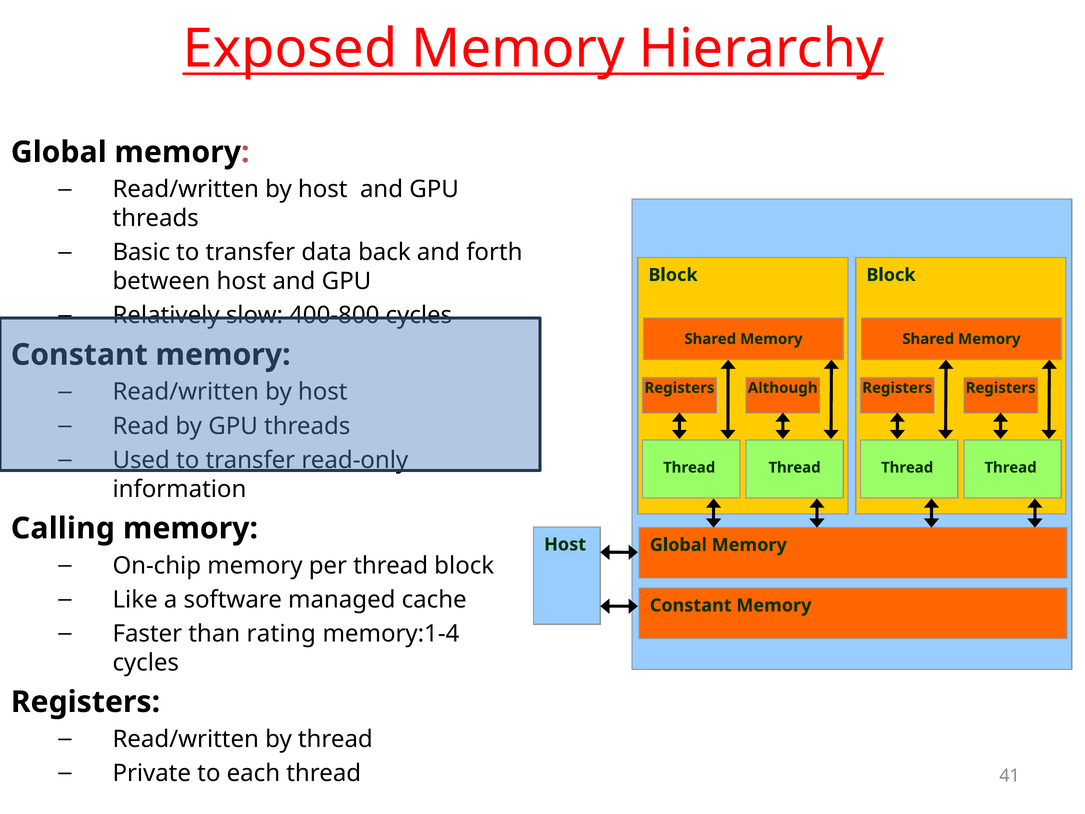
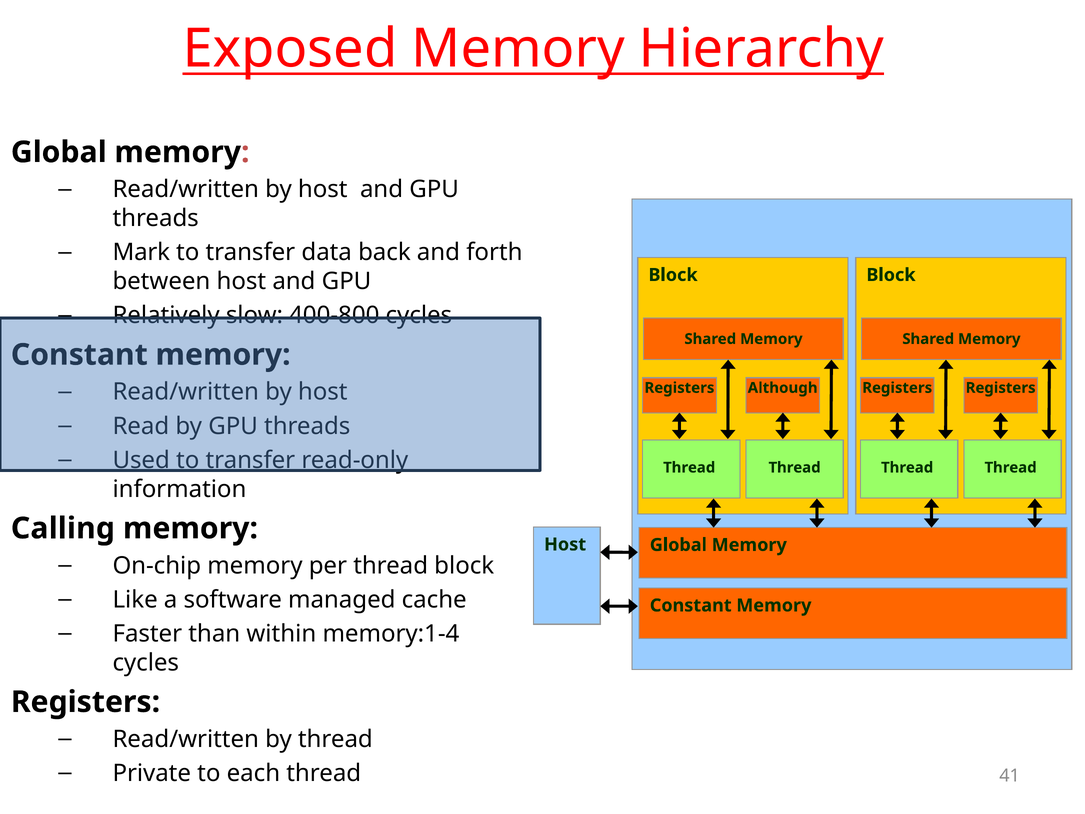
Basic: Basic -> Mark (141, 252)
rating: rating -> within (281, 634)
